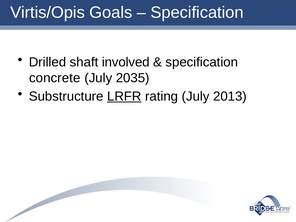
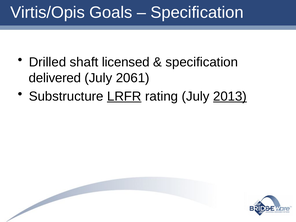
involved: involved -> licensed (126, 62)
concrete: concrete -> delivered (55, 78)
2035: 2035 -> 2061 (133, 78)
2013 underline: none -> present (230, 96)
